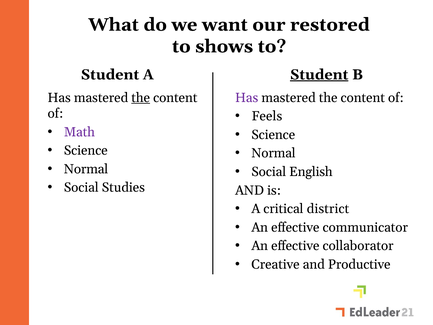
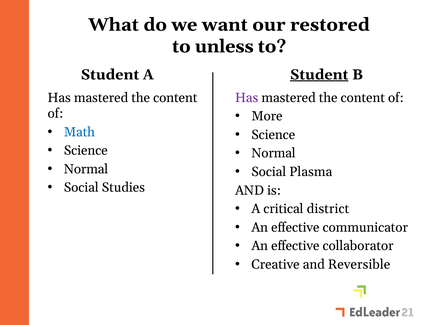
shows: shows -> unless (224, 46)
the underline: present -> none (141, 98)
Feels: Feels -> More (267, 116)
Math colour: purple -> blue (79, 132)
English: English -> Plasma (311, 172)
Productive: Productive -> Reversible (359, 264)
